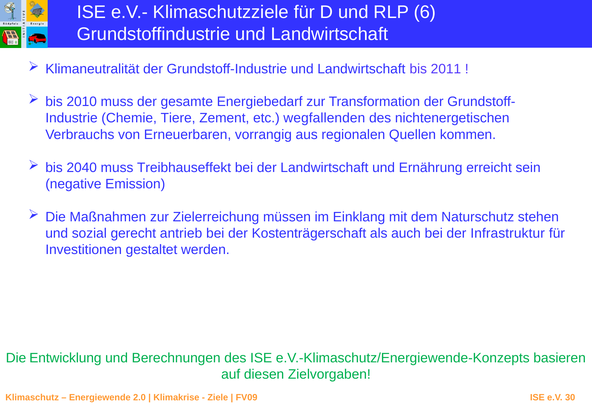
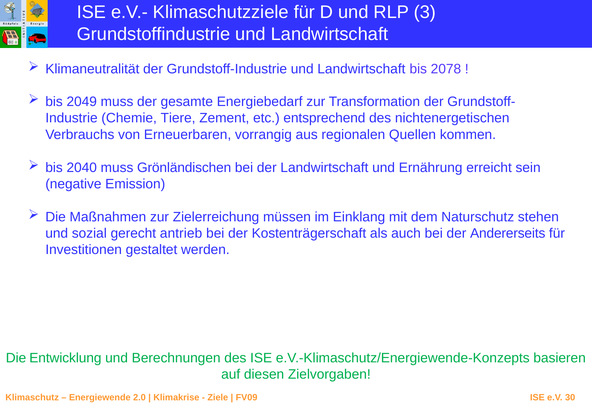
6: 6 -> 3 (425, 12)
2011: 2011 -> 2078 (446, 69)
2010: 2010 -> 2049 (82, 102)
wegfallenden: wegfallenden -> entsprechend (324, 118)
Treibhauseffekt: Treibhauseffekt -> Grönländischen (184, 167)
Infrastruktur: Infrastruktur -> Andererseits (508, 233)
